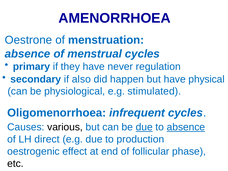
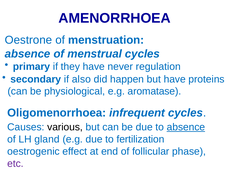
physical: physical -> proteins (207, 79)
stimulated: stimulated -> aromatase (154, 91)
due underline: present -> none (144, 127)
direct: direct -> gland (47, 139)
production: production -> fertilization (140, 139)
etc colour: black -> purple (15, 164)
